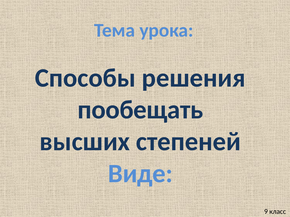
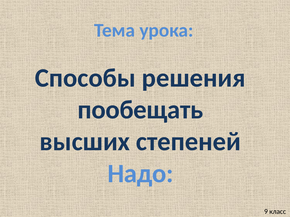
Виде: Виде -> Надо (140, 174)
